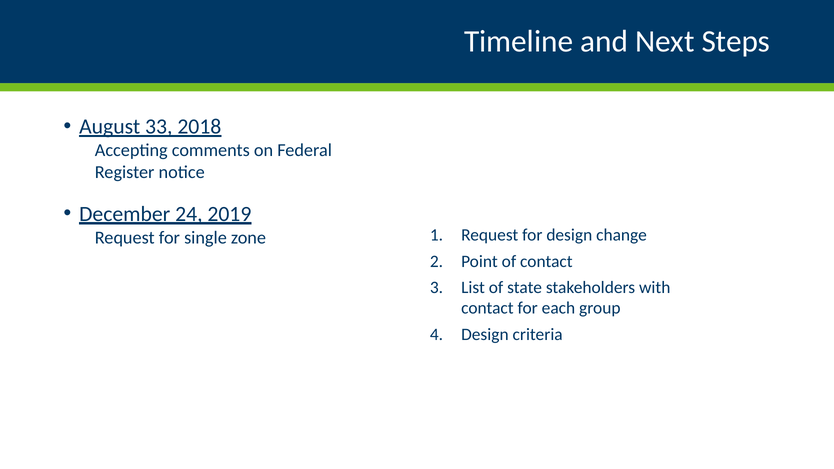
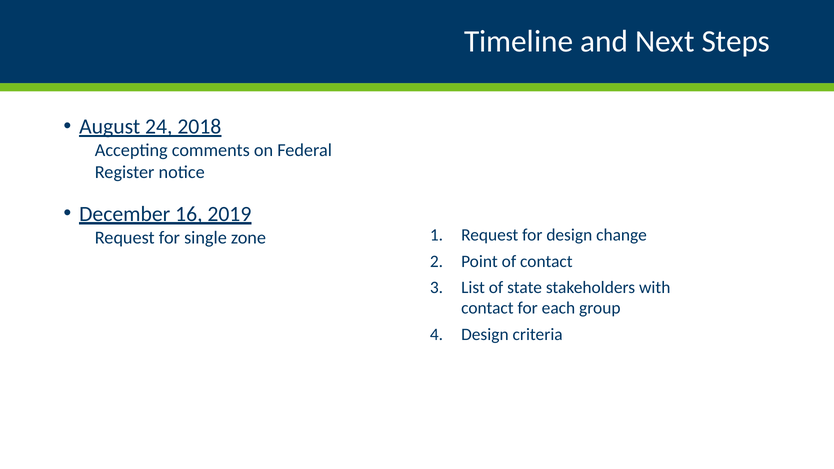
33: 33 -> 24 (159, 127)
24: 24 -> 16 (189, 214)
